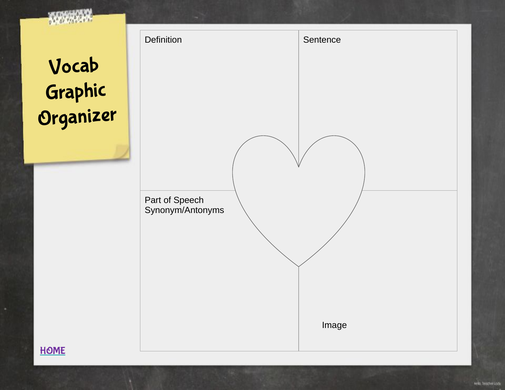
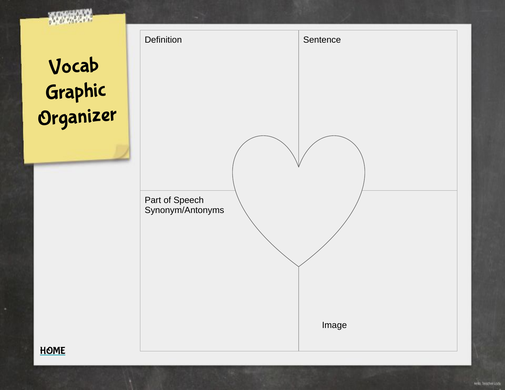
HOME colour: purple -> black (53, 351)
